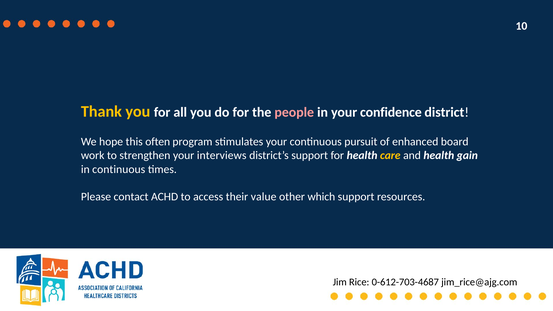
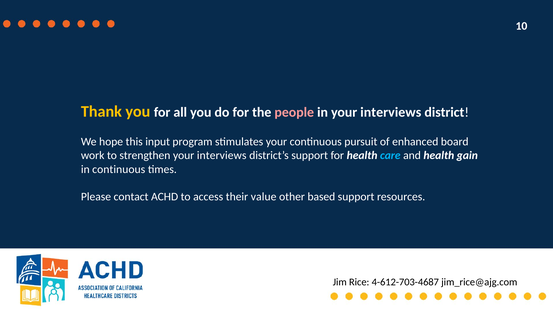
in your confidence: confidence -> interviews (391, 112)
often: often -> input (158, 142)
care colour: yellow -> light blue (390, 155)
which: which -> based (321, 197)
0-612-703-4687: 0-612-703-4687 -> 4-612-703-4687 (405, 282)
